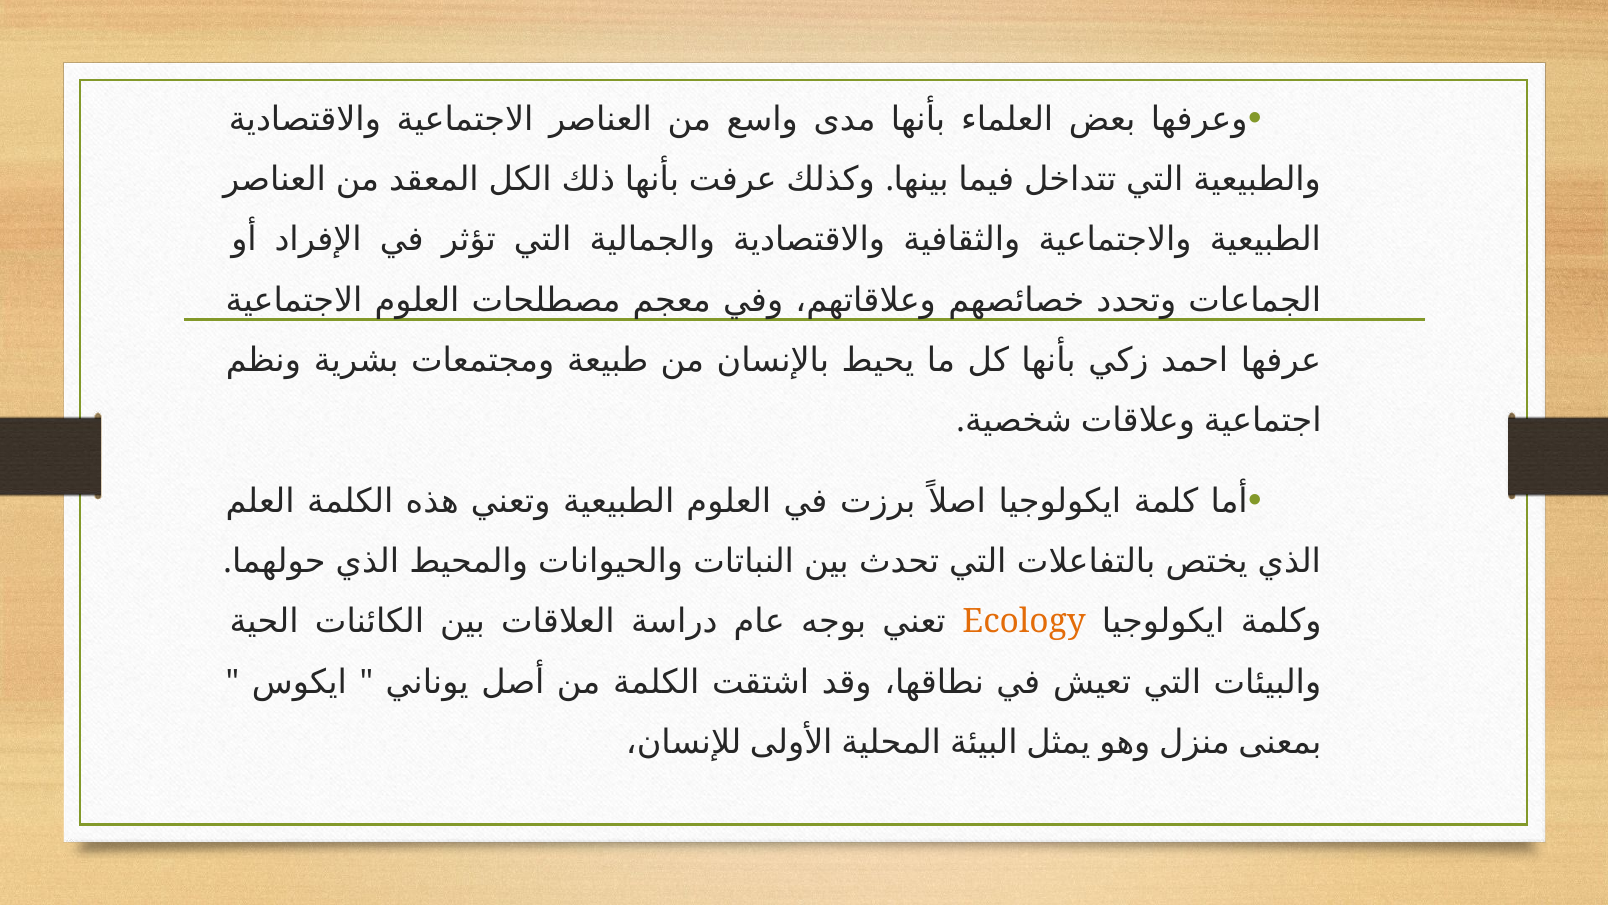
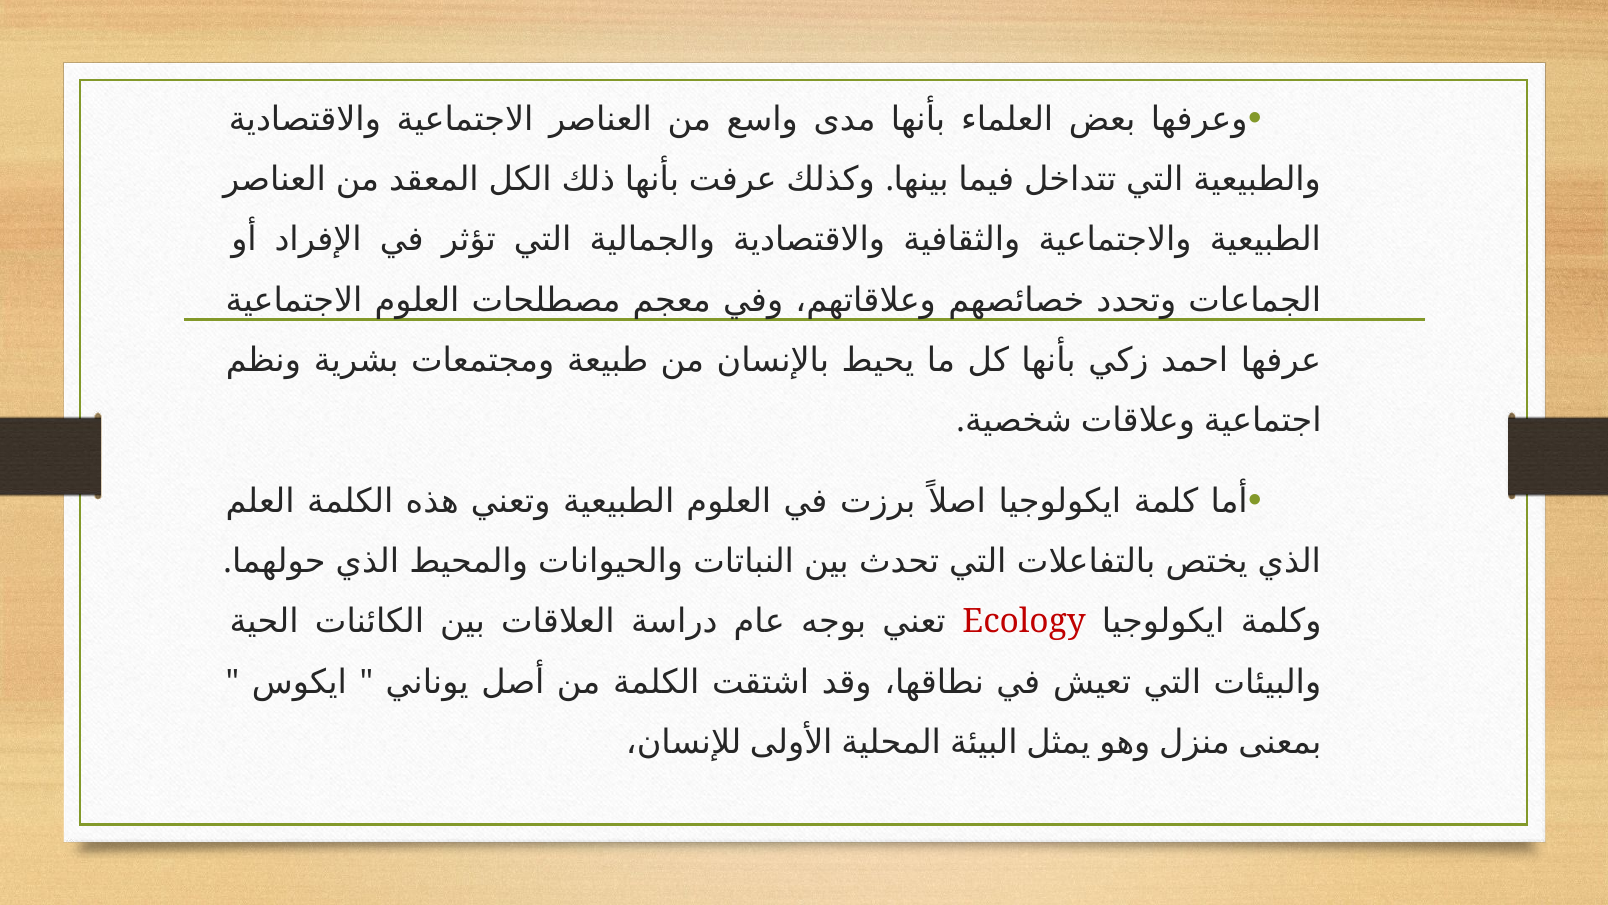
Ecology colour: orange -> red (1024, 621)
